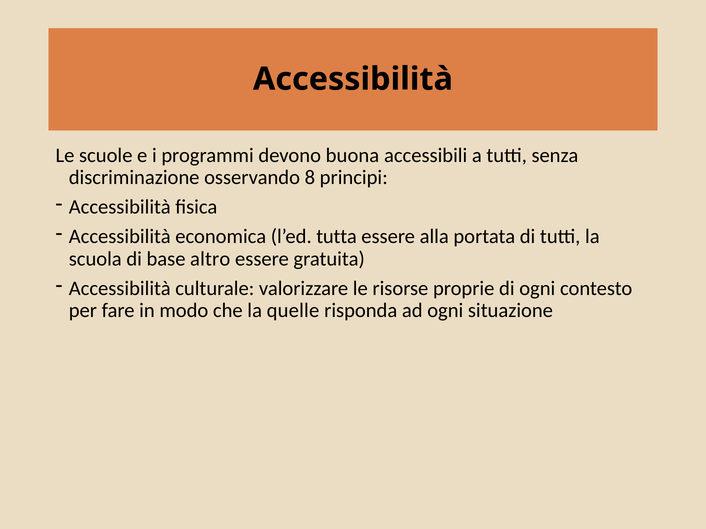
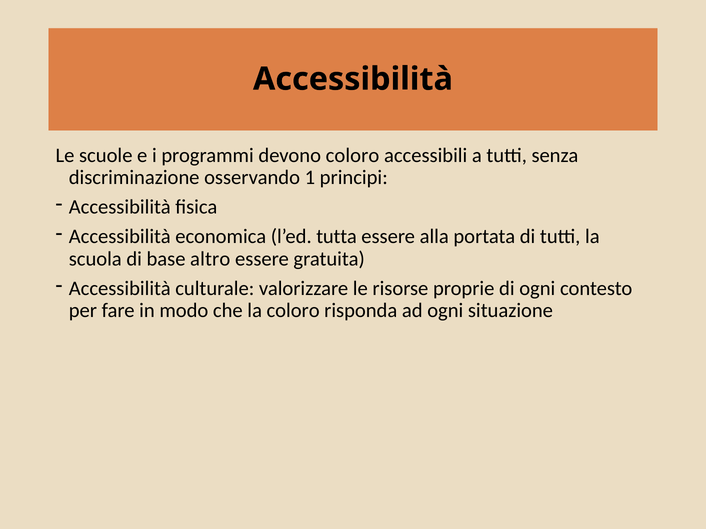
devono buona: buona -> coloro (352, 155)
8: 8 -> 1 (310, 178)
la quelle: quelle -> coloro (293, 311)
